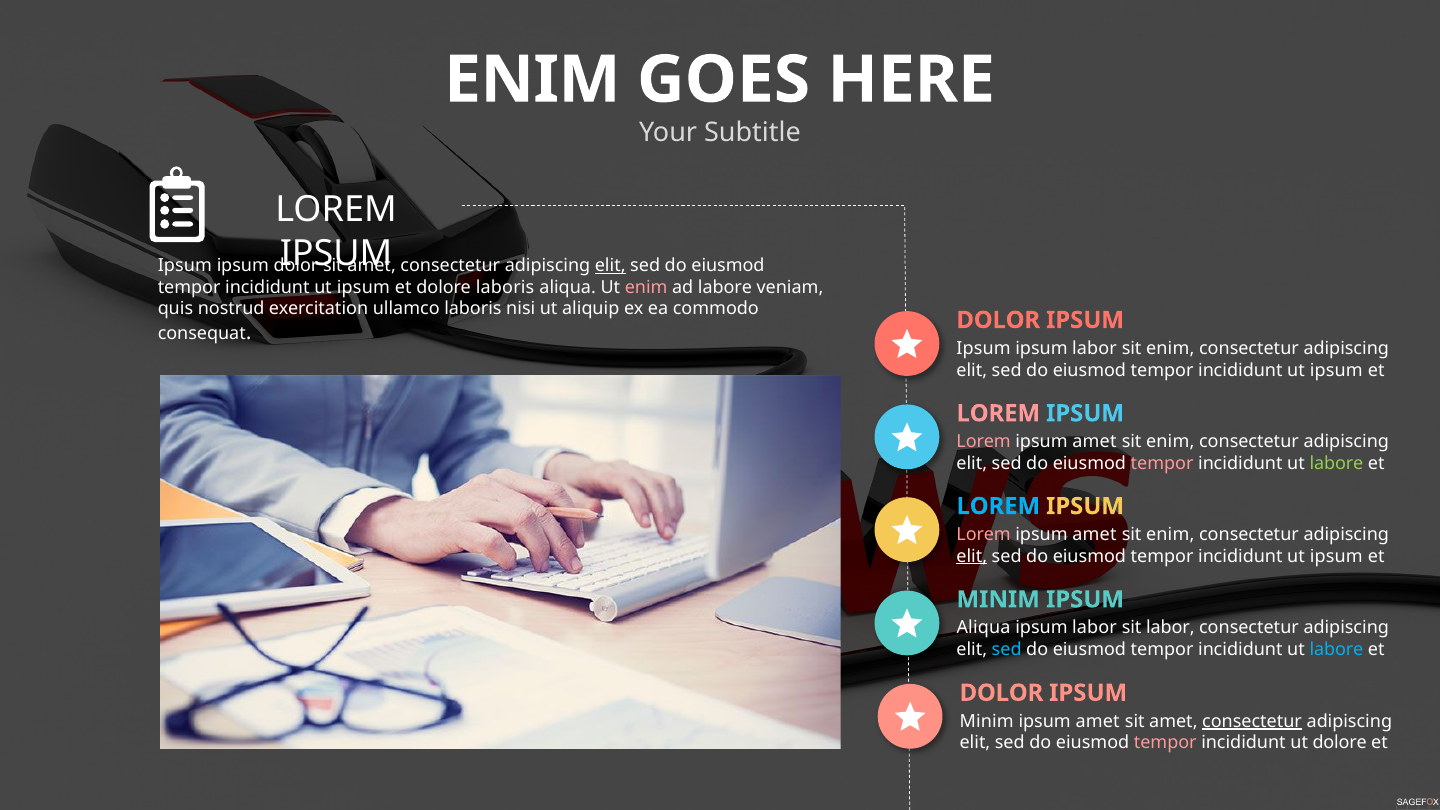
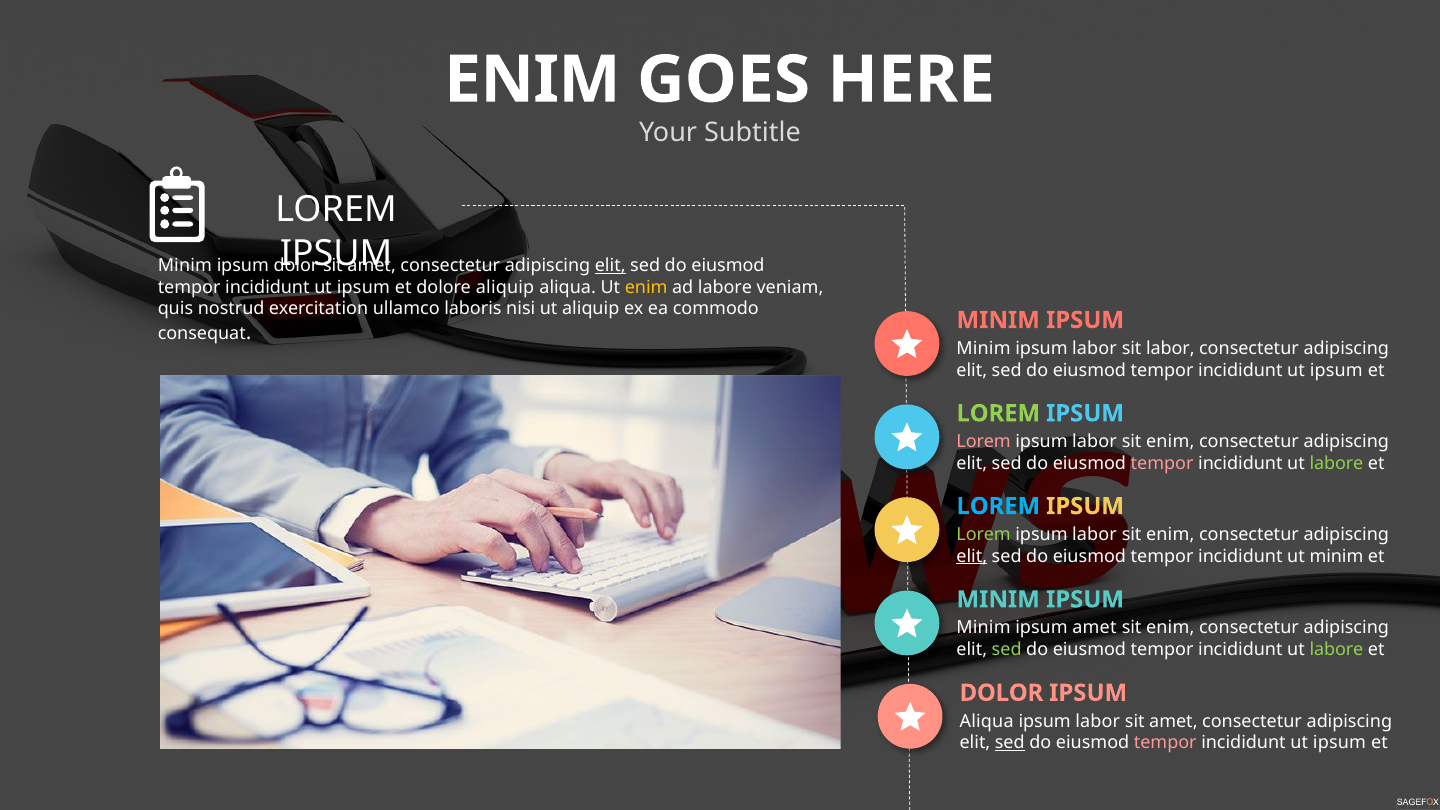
Ipsum: Ipsum -> Minim (185, 266)
dolore laboris: laboris -> aliquip (505, 287)
enim colour: pink -> yellow (646, 287)
DOLOR: DOLOR -> MINIM (998, 320)
Ipsum: Ipsum -> Minim (984, 349)
enim: enim -> labor (1170, 349)
LOREM colour: pink -> light green (998, 413)
amet: amet -> labor (1095, 442)
Lorem colour: pink -> light green (984, 535)
amet: amet -> labor (1095, 535)
ipsum: ipsum -> minim (1336, 556)
Aliqua: Aliqua -> Minim (984, 628)
labor: labor -> amet (1095, 628)
labor: labor -> enim (1170, 628)
sed colour: light blue -> light green (1007, 650)
labore colour: light blue -> light green (1336, 650)
Minim: Minim -> Aliqua (987, 721)
amet: amet -> labor (1098, 721)
consectetur underline: present -> none (1252, 721)
sed underline: none -> present (1010, 743)
dolore: dolore -> ipsum (1339, 743)
